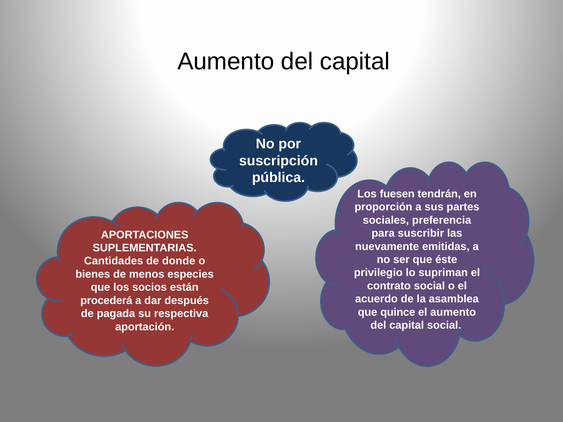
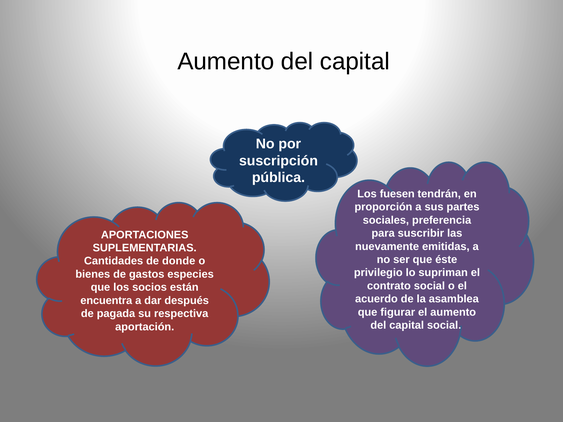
menos: menos -> gastos (147, 274)
procederá: procederá -> encuentra (106, 301)
quince: quince -> figurar (398, 312)
